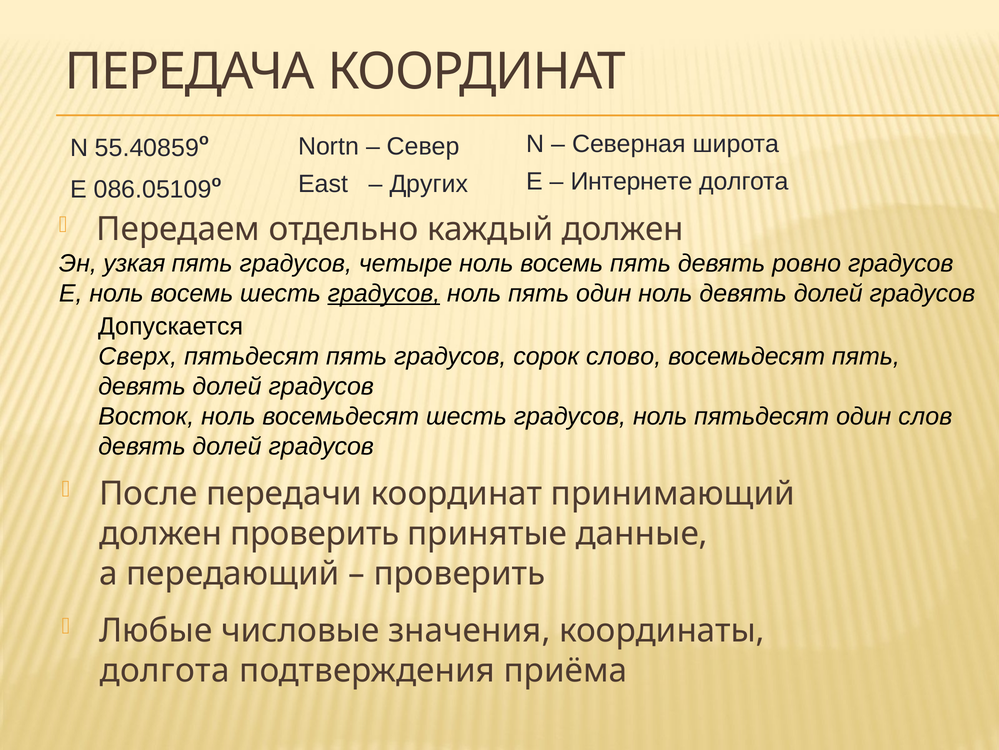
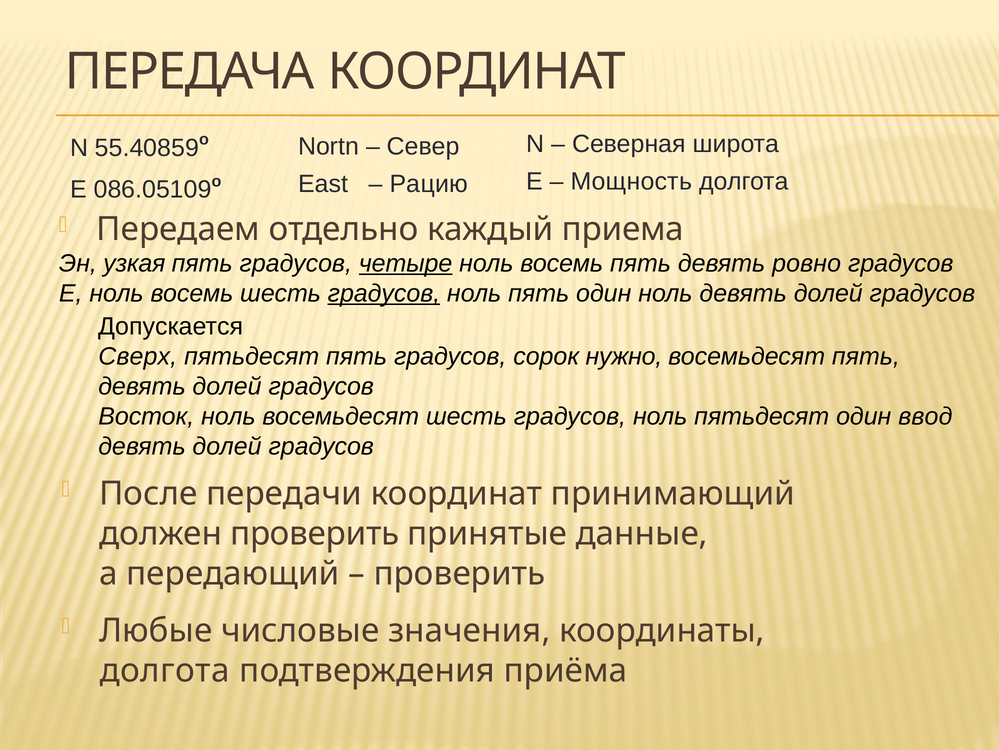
Интернете: Интернете -> Мощность (631, 182)
Других: Других -> Рацию (429, 184)
каждый должен: должен -> приема (623, 229)
четыре underline: none -> present (406, 263)
слово: слово -> нужно (624, 356)
слов: слов -> ввод (925, 416)
